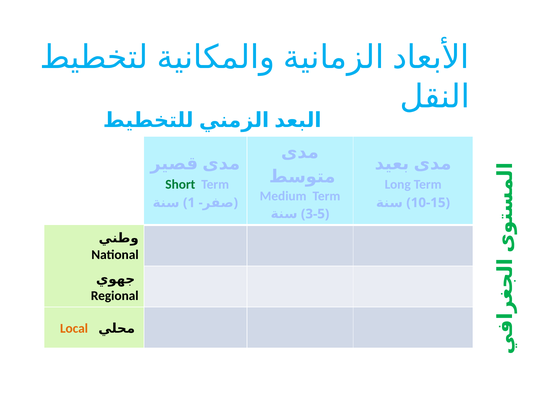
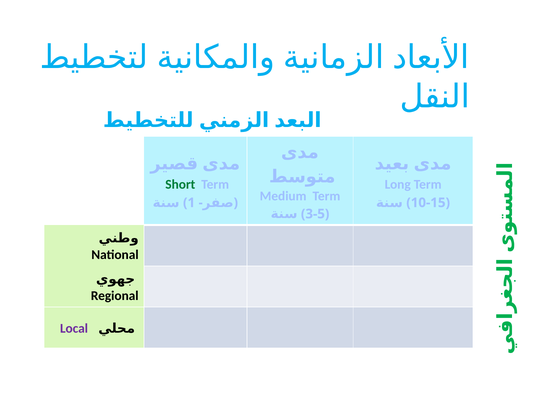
Local colour: orange -> purple (74, 328)
